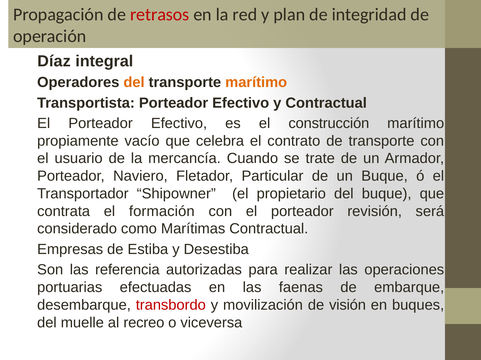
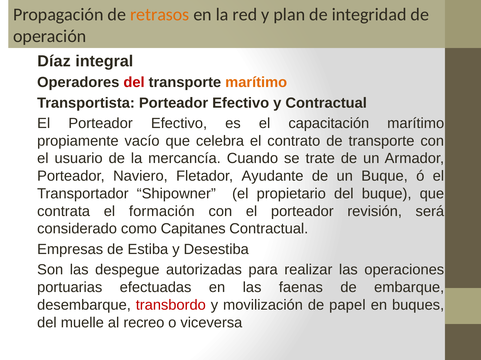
retrasos colour: red -> orange (160, 14)
del colour: orange -> red (134, 83)
construcción: construcción -> capacitación (329, 124)
Particular: Particular -> Ayudante (273, 176)
Marítimas: Marítimas -> Capitanes (193, 229)
referencia: referencia -> despegue (127, 270)
visión: visión -> papel (347, 306)
